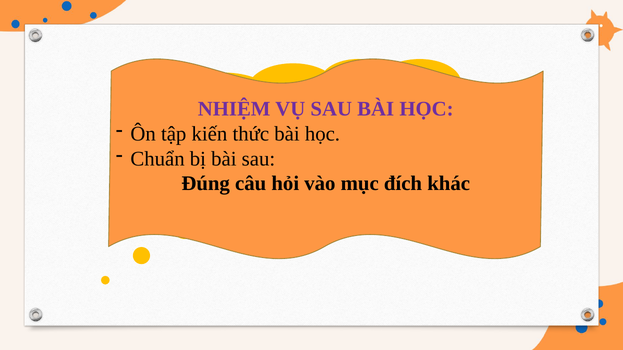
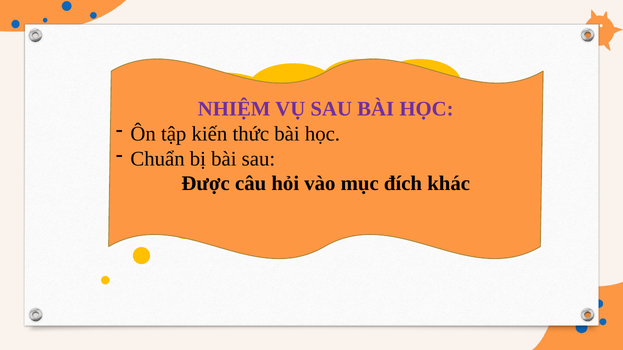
Đúng: Đúng -> Được (206, 184)
